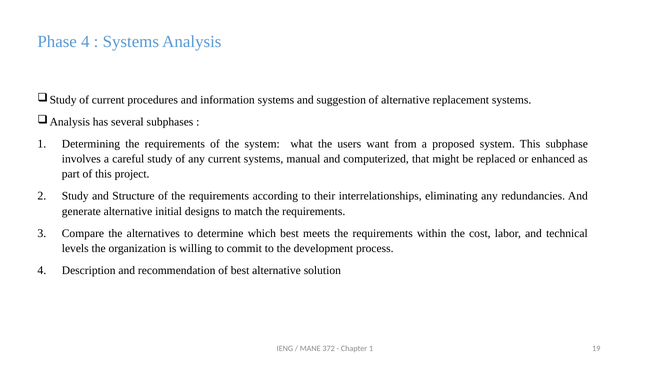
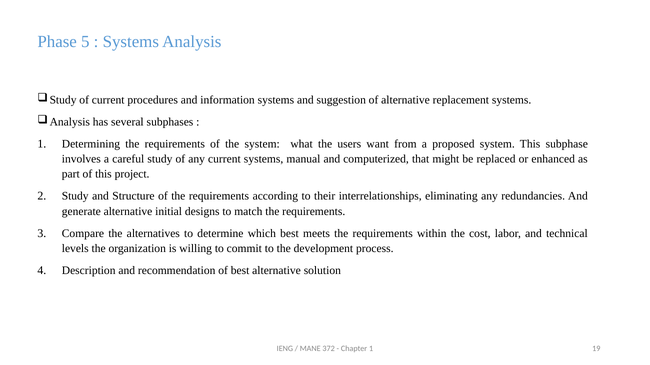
Phase 4: 4 -> 5 (85, 42)
